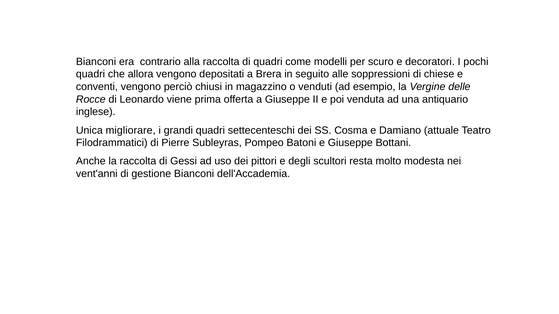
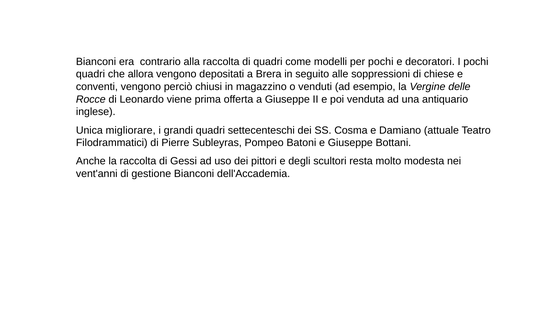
per scuro: scuro -> pochi (381, 62)
